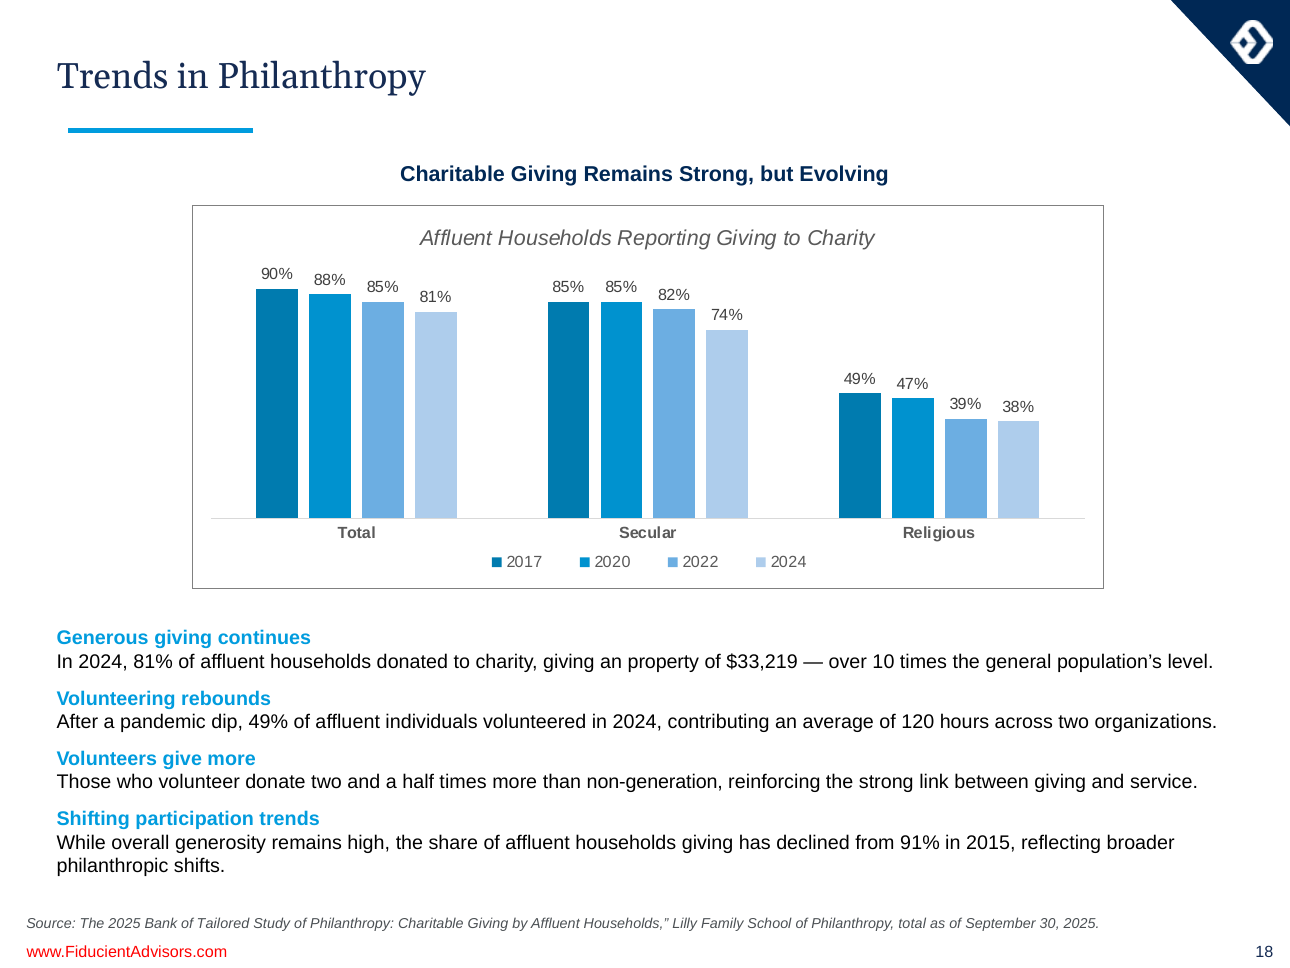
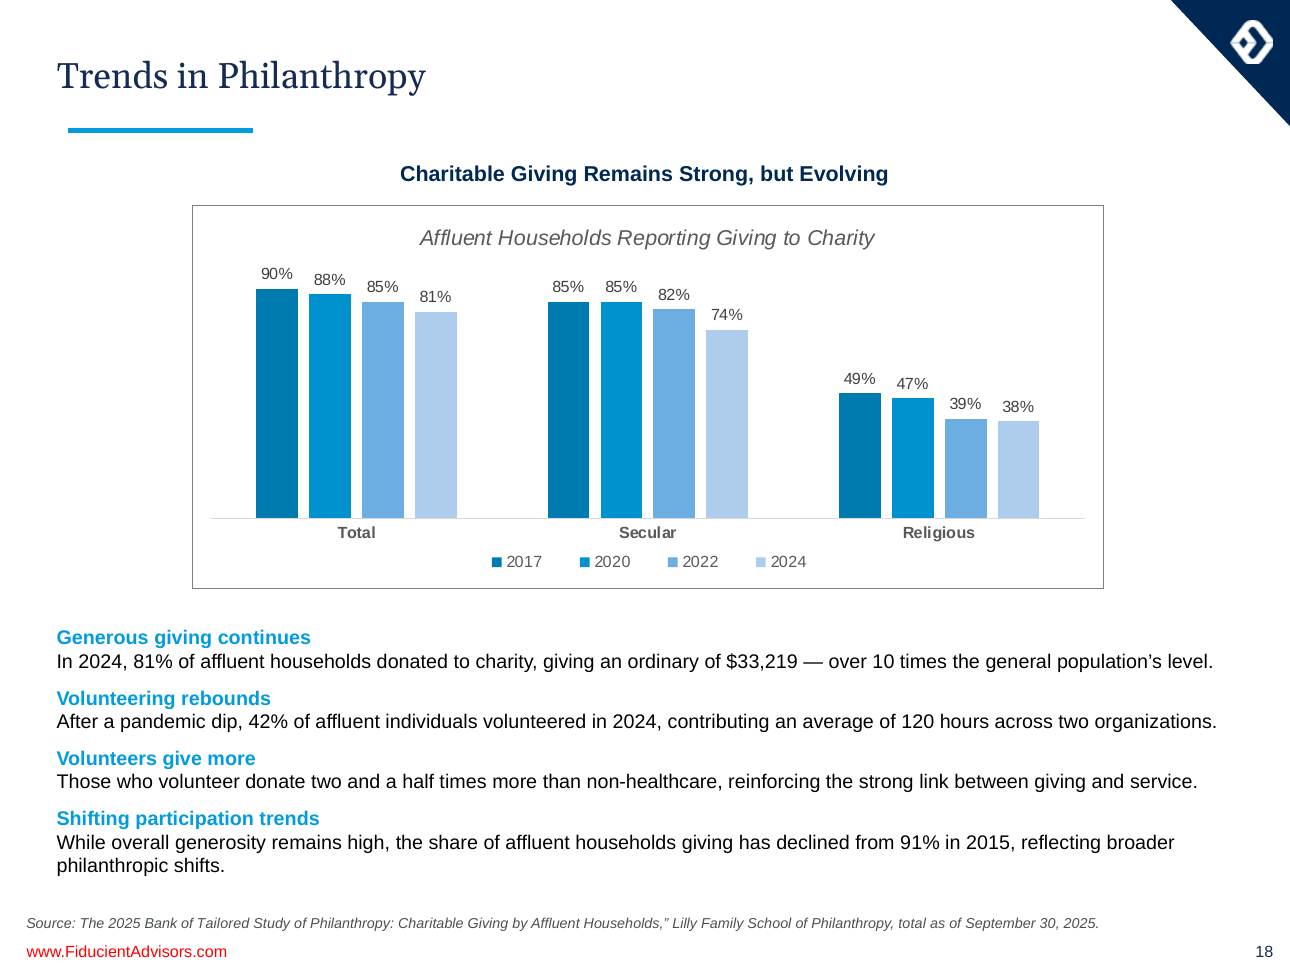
property: property -> ordinary (663, 662)
dip 49%: 49% -> 42% (268, 722)
non-generation: non-generation -> non-healthcare (655, 782)
